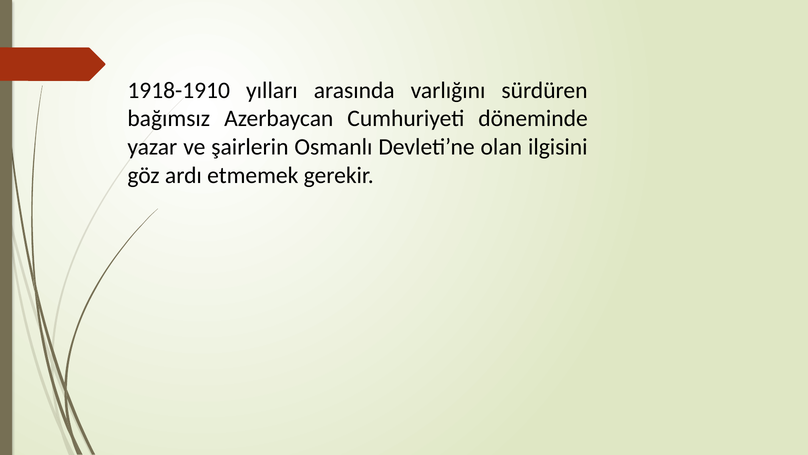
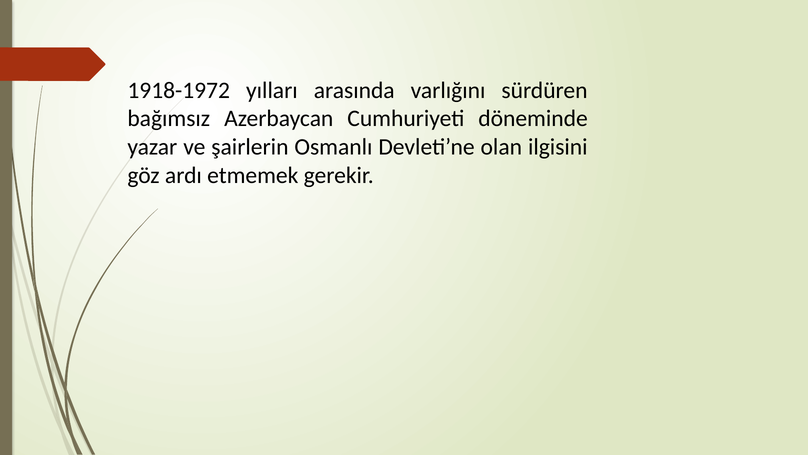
1918-1910: 1918-1910 -> 1918-1972 (179, 90)
